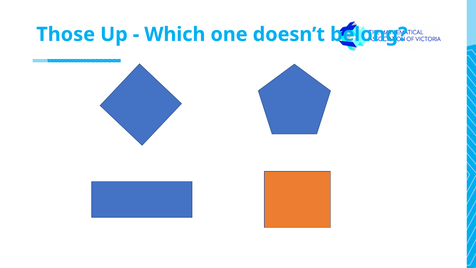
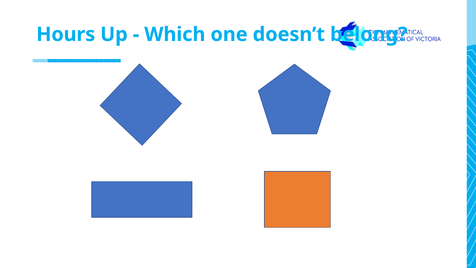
Those: Those -> Hours (66, 34)
